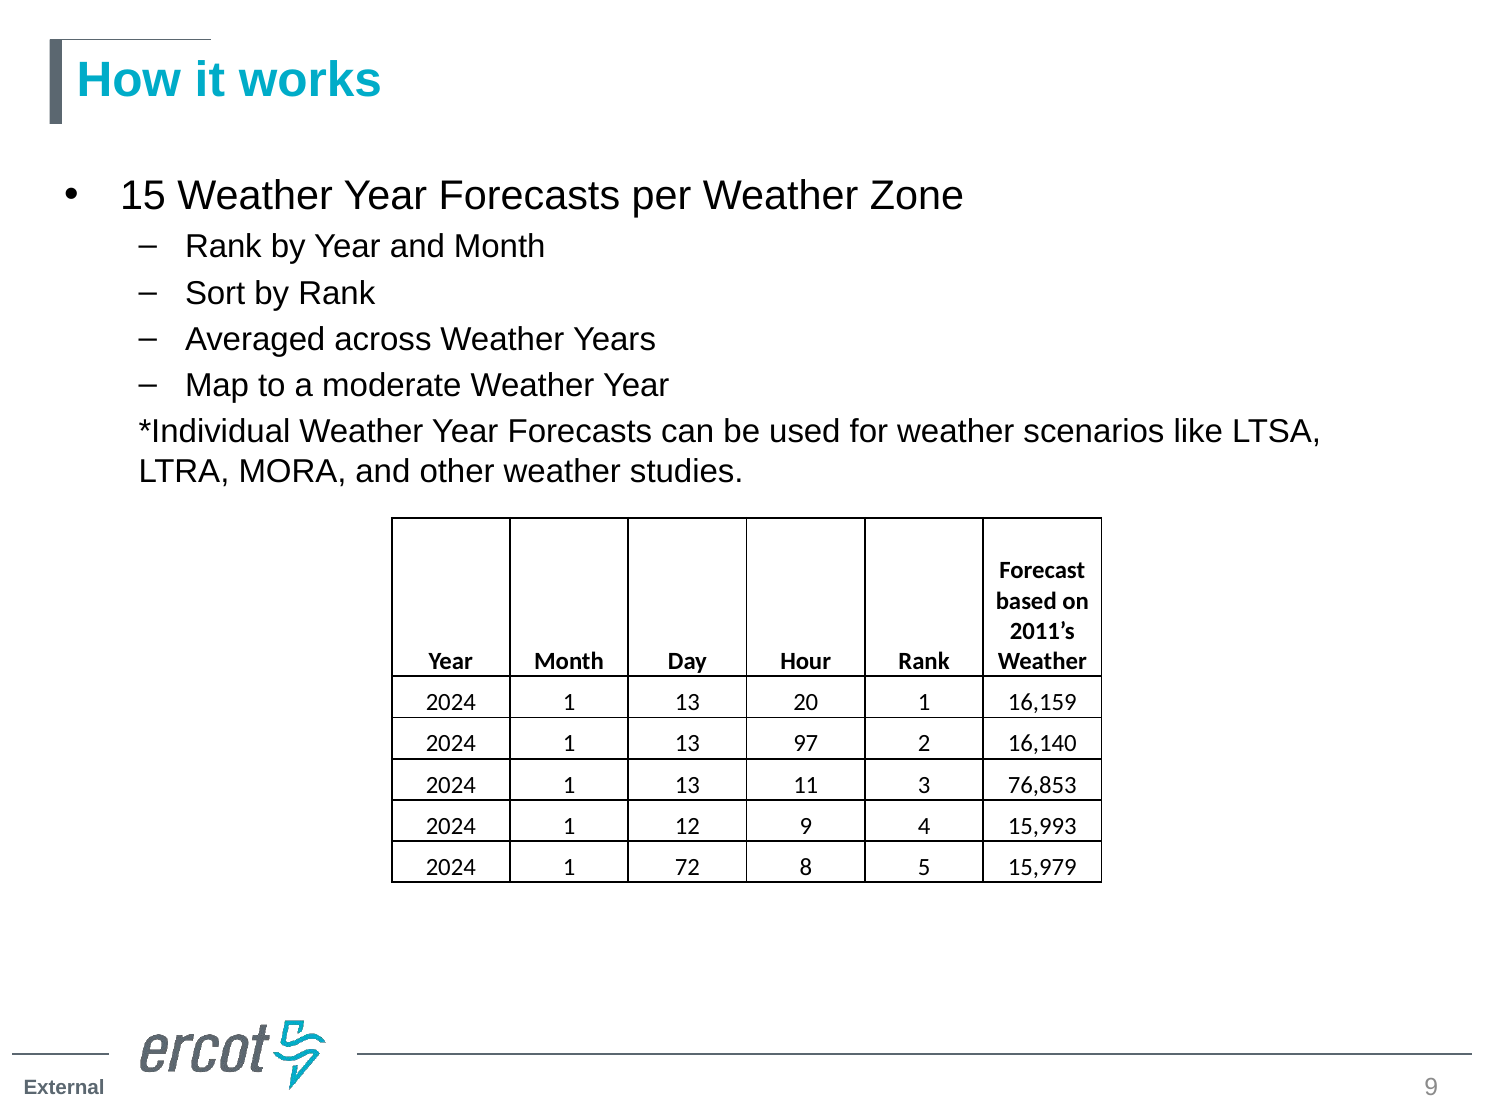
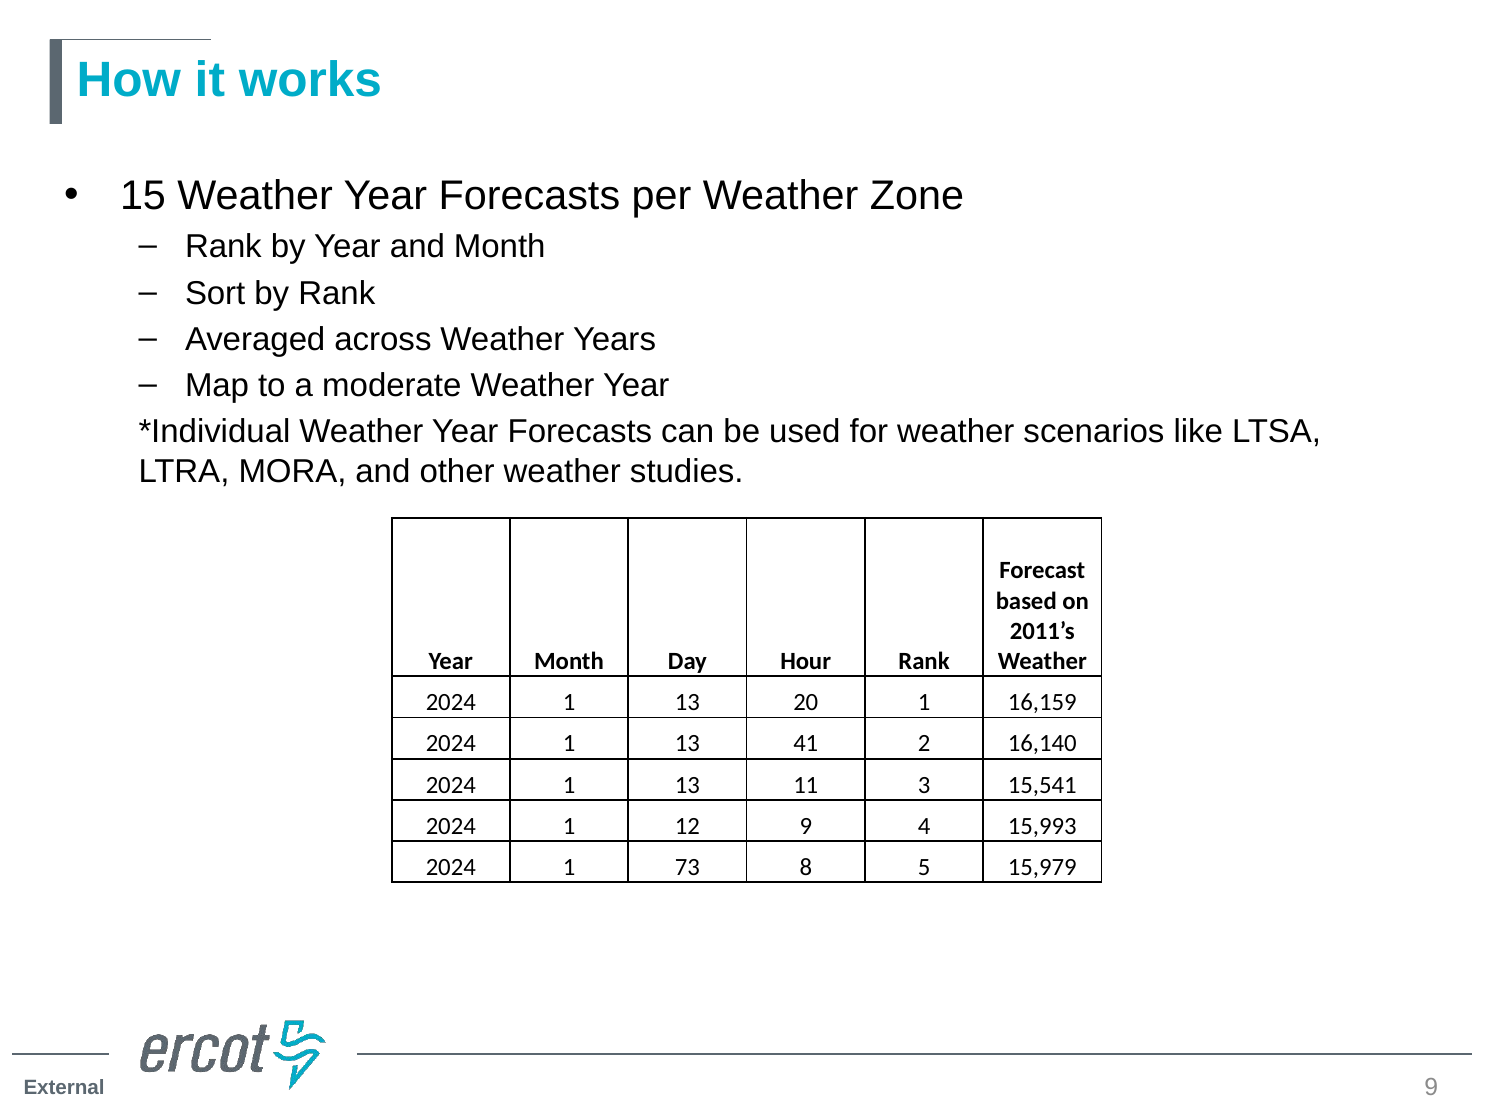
97: 97 -> 41 (806, 743)
76,853: 76,853 -> 15,541 (1042, 784)
72: 72 -> 73 (687, 867)
